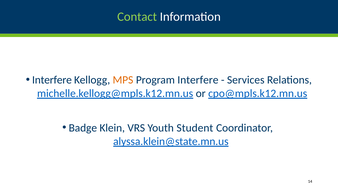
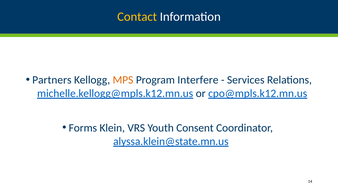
Contact colour: light green -> yellow (137, 17)
Interfere: Interfere -> Partners (52, 80)
Badge: Badge -> Forms (83, 128)
Student: Student -> Consent (195, 128)
